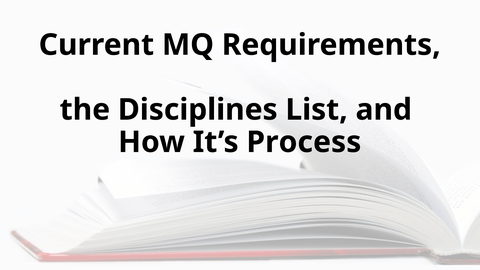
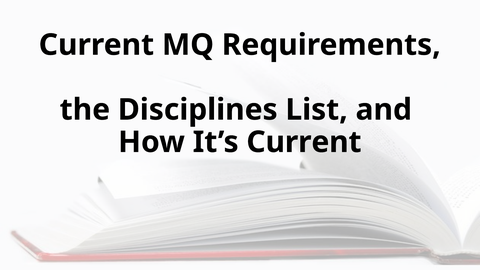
It’s Process: Process -> Current (304, 142)
